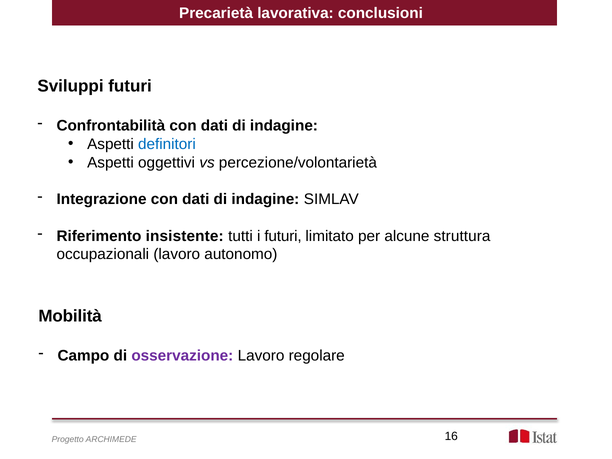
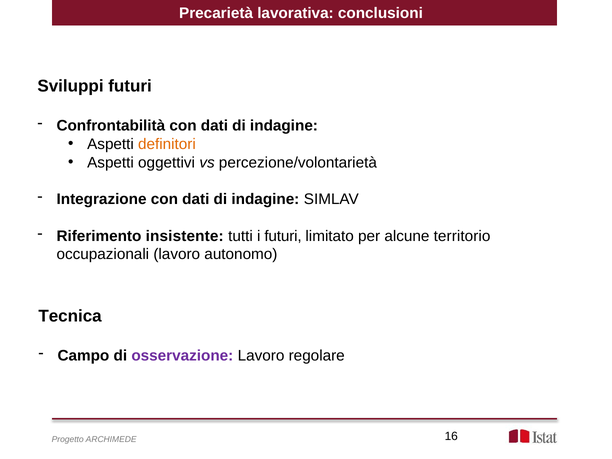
definitori colour: blue -> orange (167, 144)
struttura: struttura -> territorio (462, 236)
Mobilità: Mobilità -> Tecnica (70, 316)
